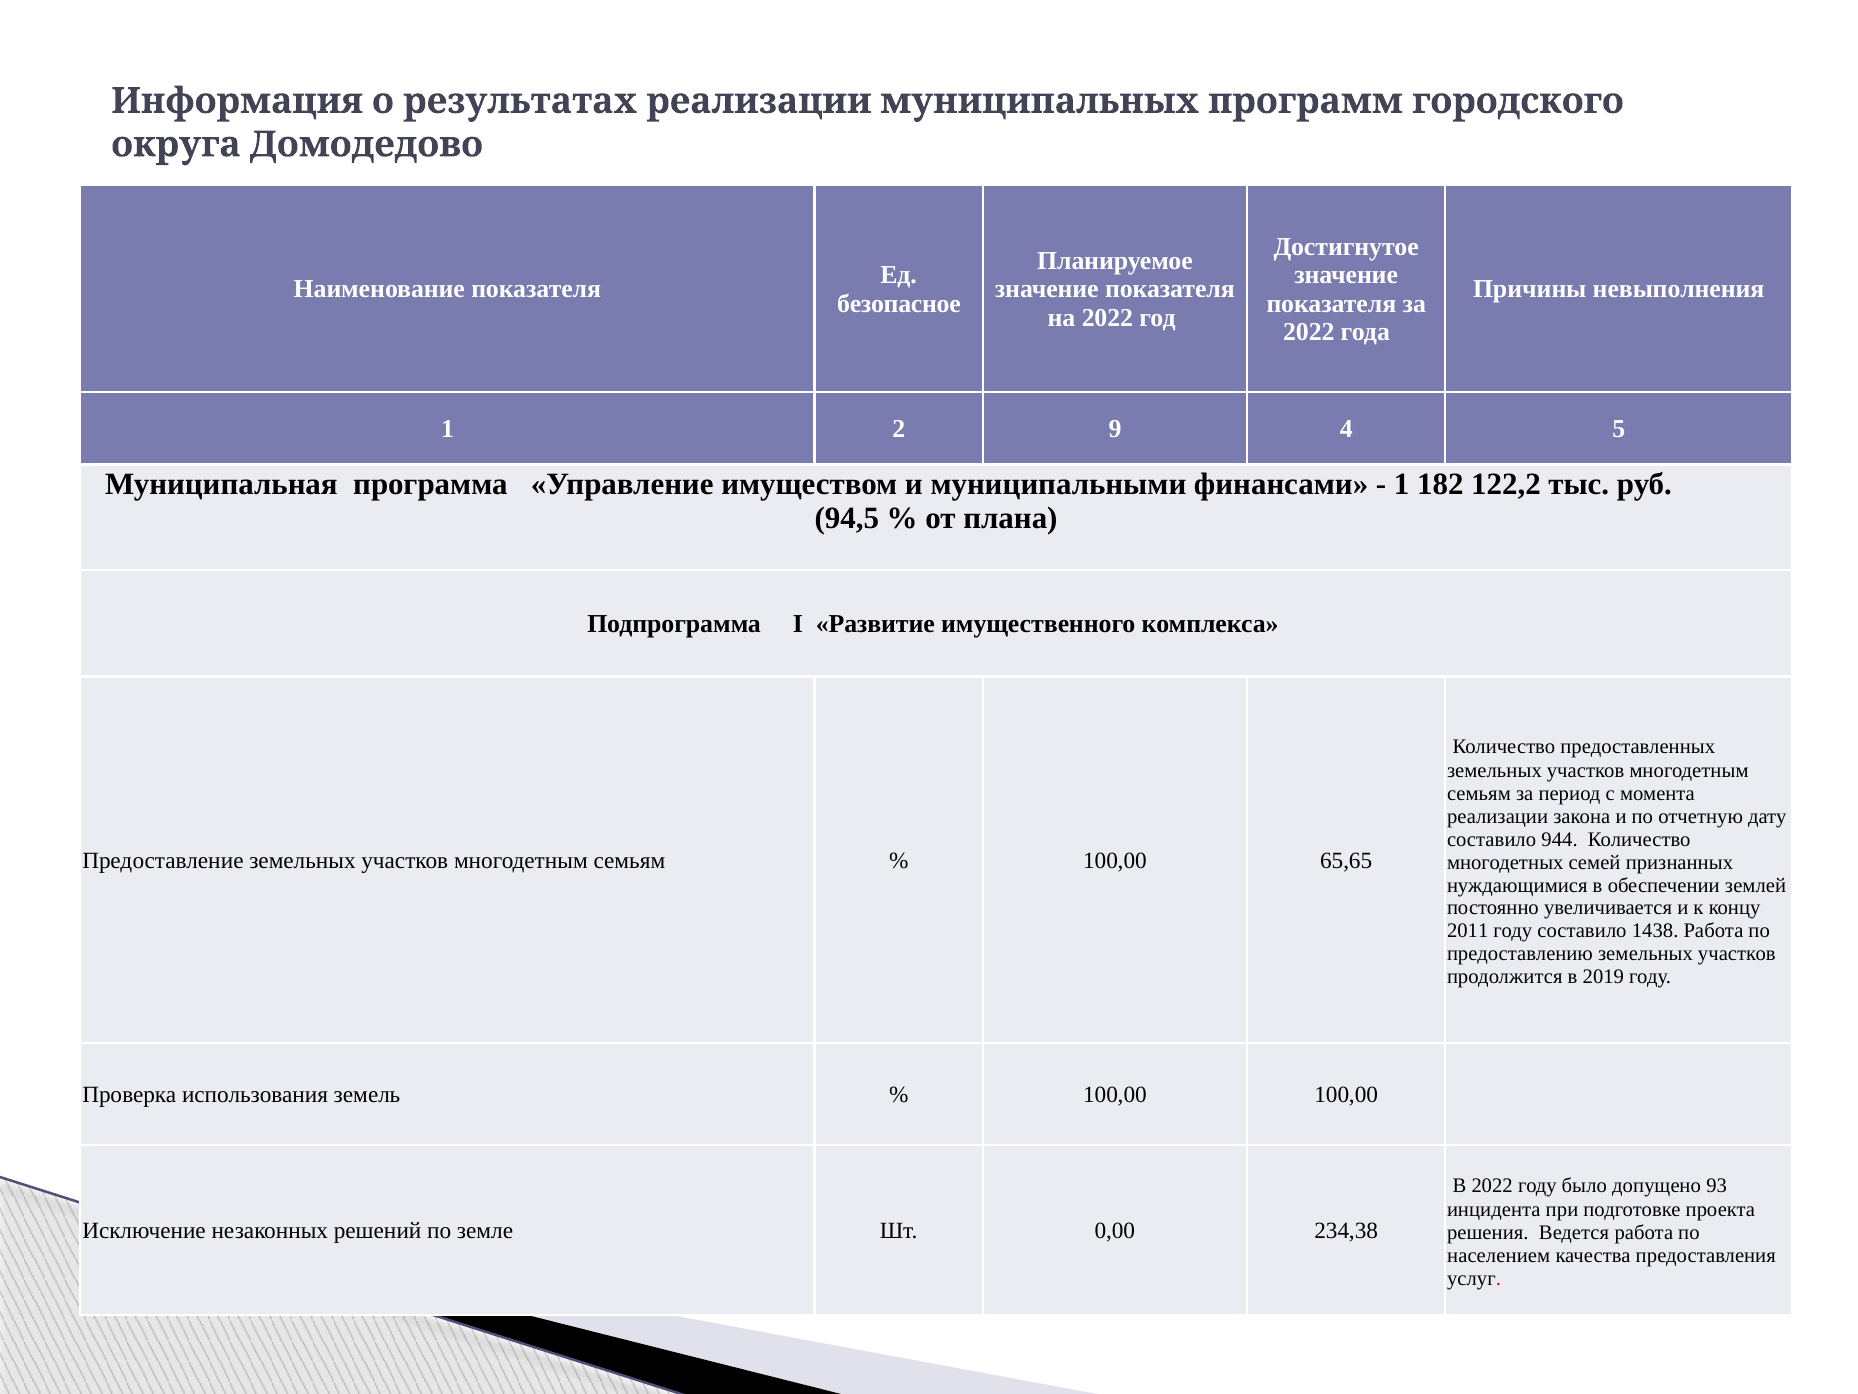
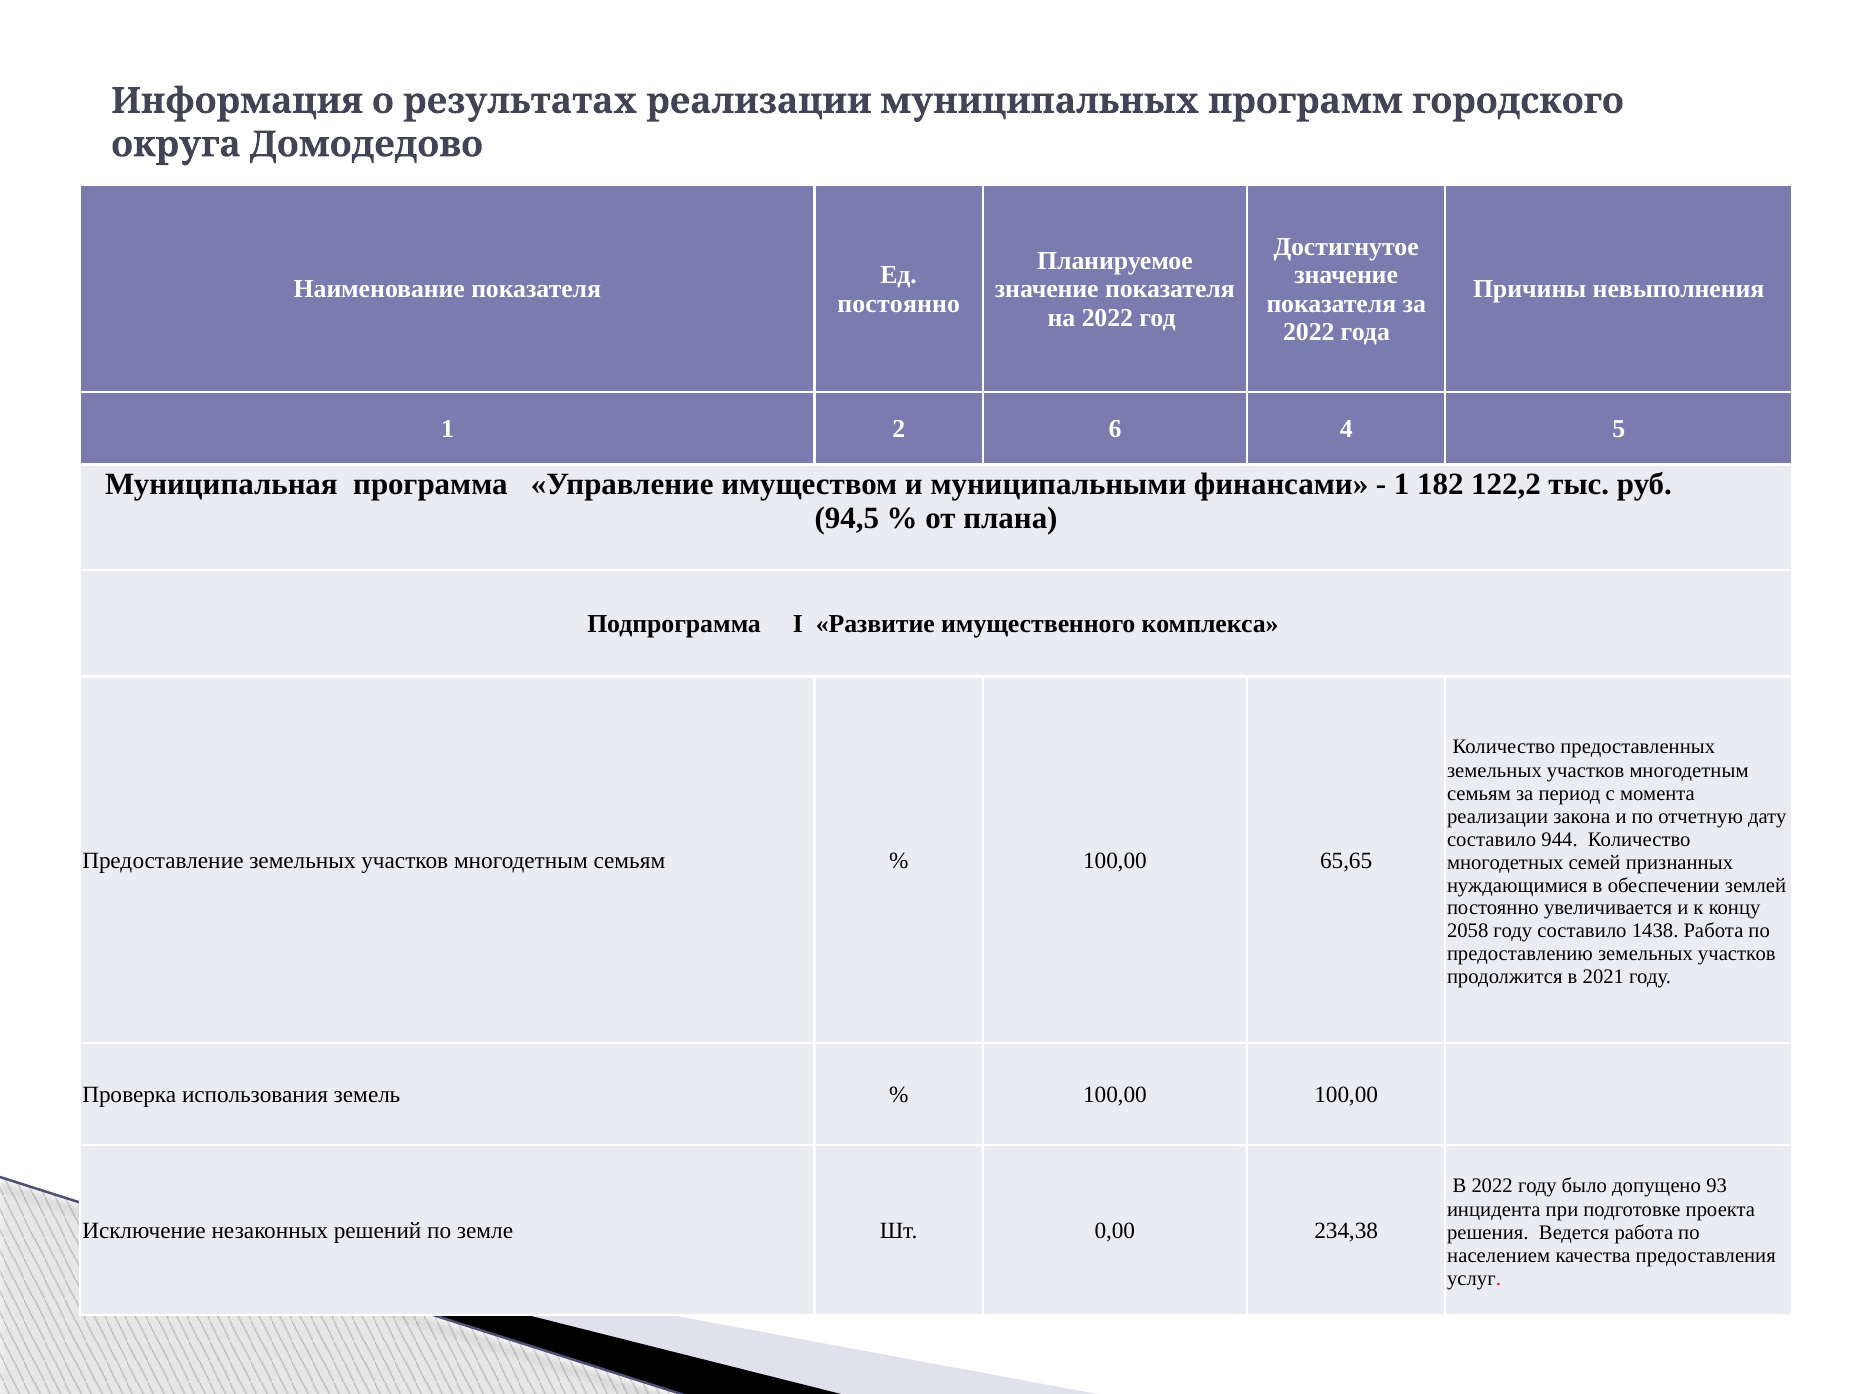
безопасное: безопасное -> постоянно (899, 303)
9: 9 -> 6 (1115, 429)
2011: 2011 -> 2058 (1468, 931)
2019: 2019 -> 2021 (1603, 976)
